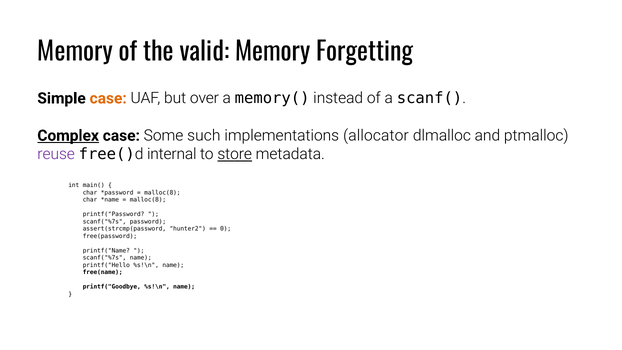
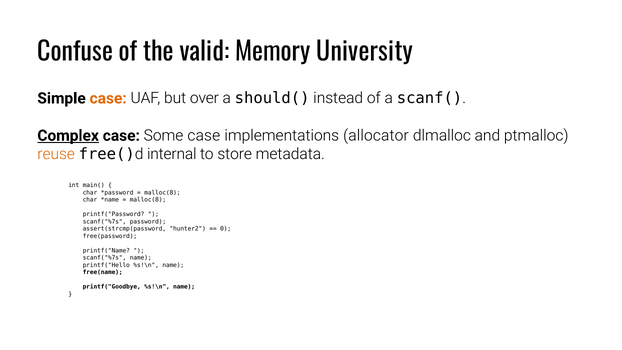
Memory: Memory -> Confuse (75, 52)
Forgetting: Forgetting -> University (365, 52)
memory(: memory( -> should( (272, 98)
Some such: such -> case (204, 136)
reuse colour: purple -> orange (56, 154)
store underline: present -> none (235, 154)
